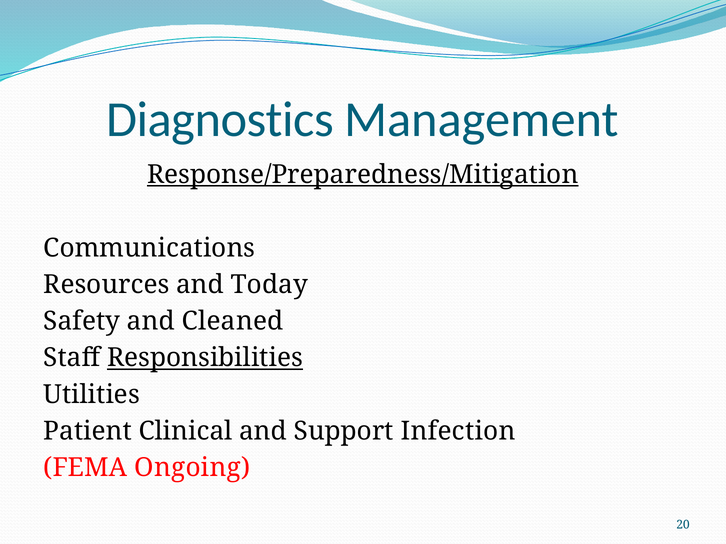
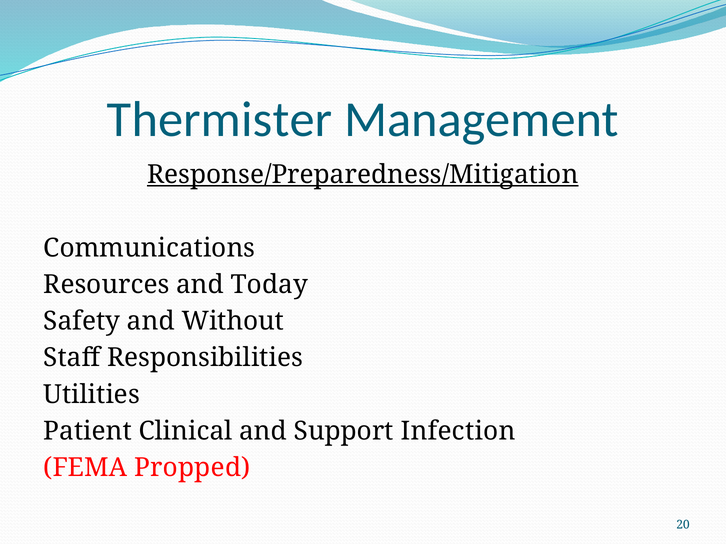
Diagnostics: Diagnostics -> Thermister (220, 120)
Cleaned: Cleaned -> Without (233, 321)
Responsibilities underline: present -> none (205, 358)
Ongoing: Ongoing -> Propped (192, 468)
